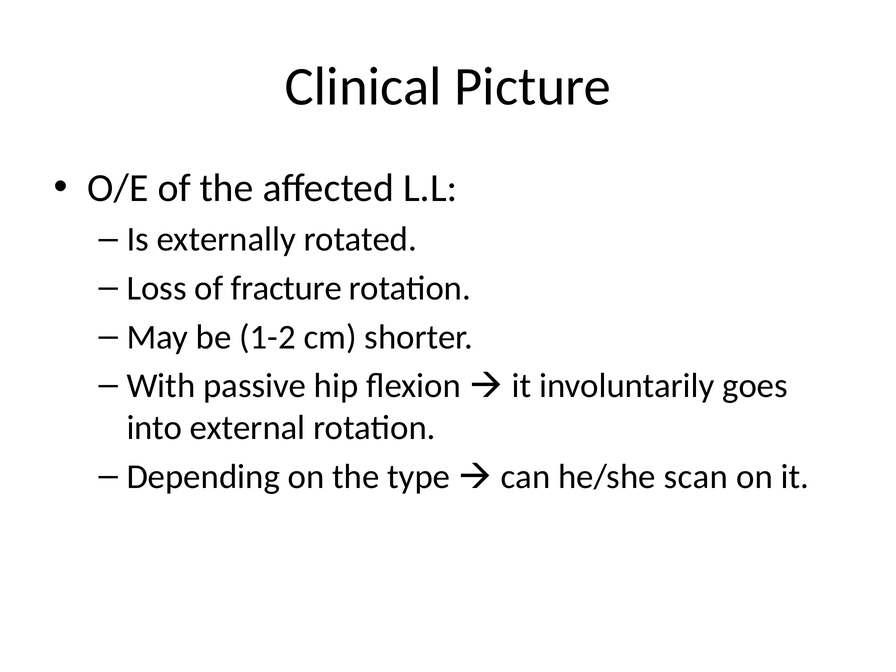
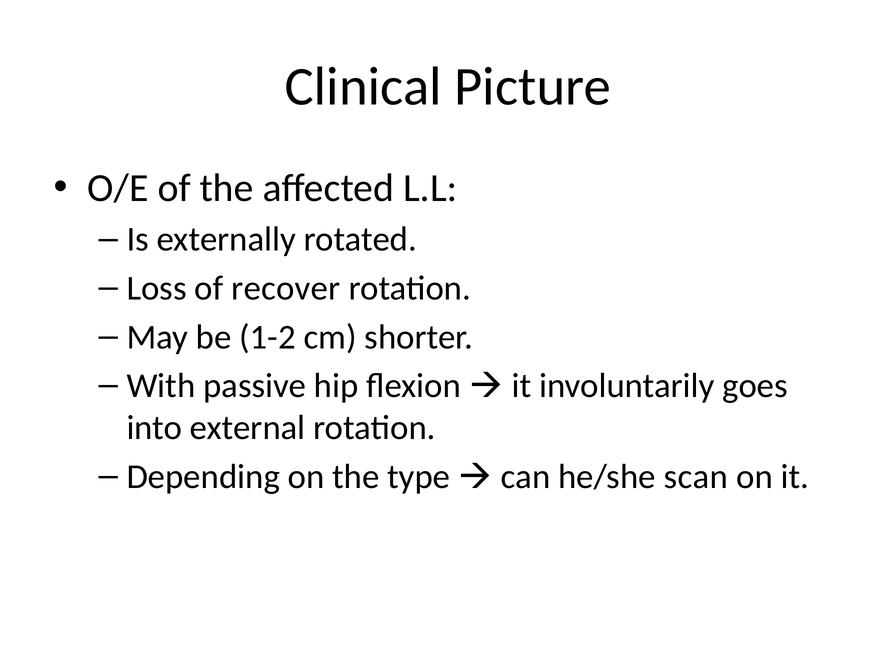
fracture: fracture -> recover (286, 288)
